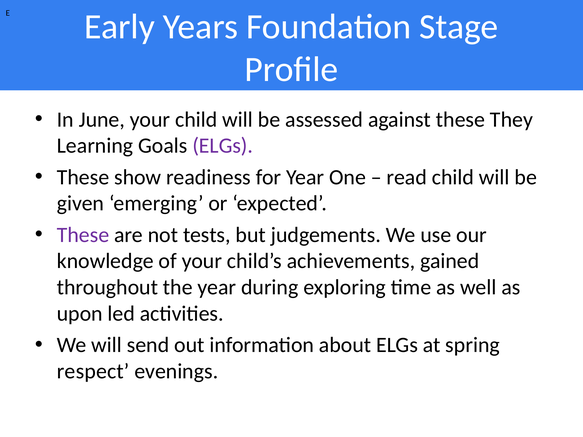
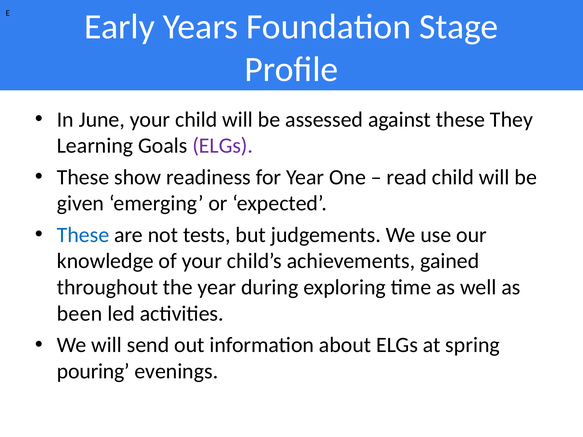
These colour: purple -> blue (83, 235)
upon: upon -> been (80, 314)
respect: respect -> pouring (93, 371)
